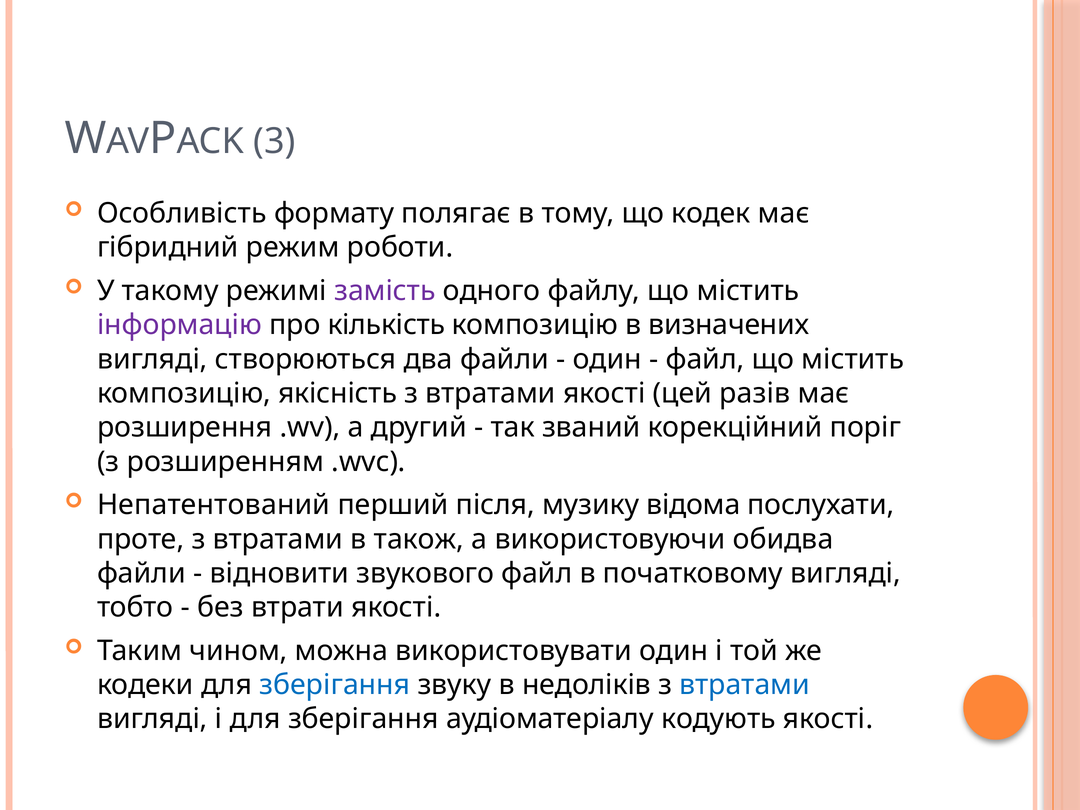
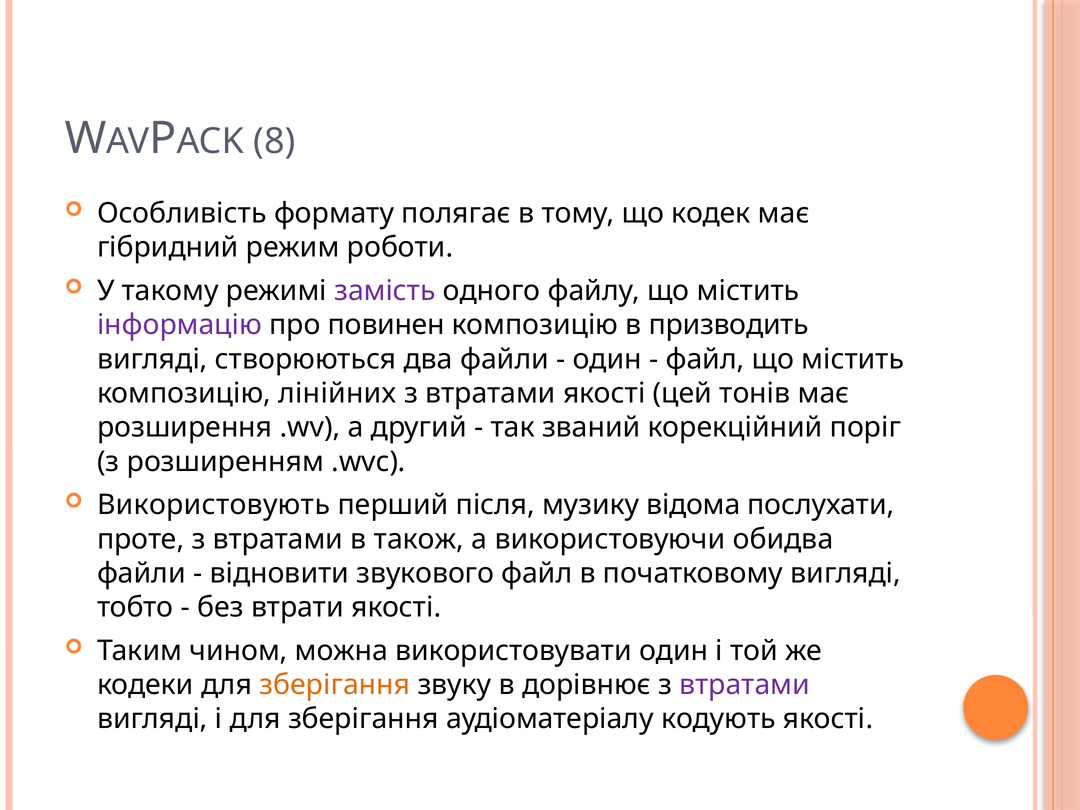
3: 3 -> 8 (274, 141)
кількість: кількість -> повинен (386, 325)
визначених: визначених -> призводить (729, 325)
якісність: якісність -> лінійних (337, 393)
разів: разів -> тонів (755, 393)
Непатентований: Непатентований -> Використовують (214, 505)
зберігання colour: blue -> orange (335, 685)
недоліків: недоліків -> дорівнює (586, 685)
втратами colour: blue -> purple (745, 685)
